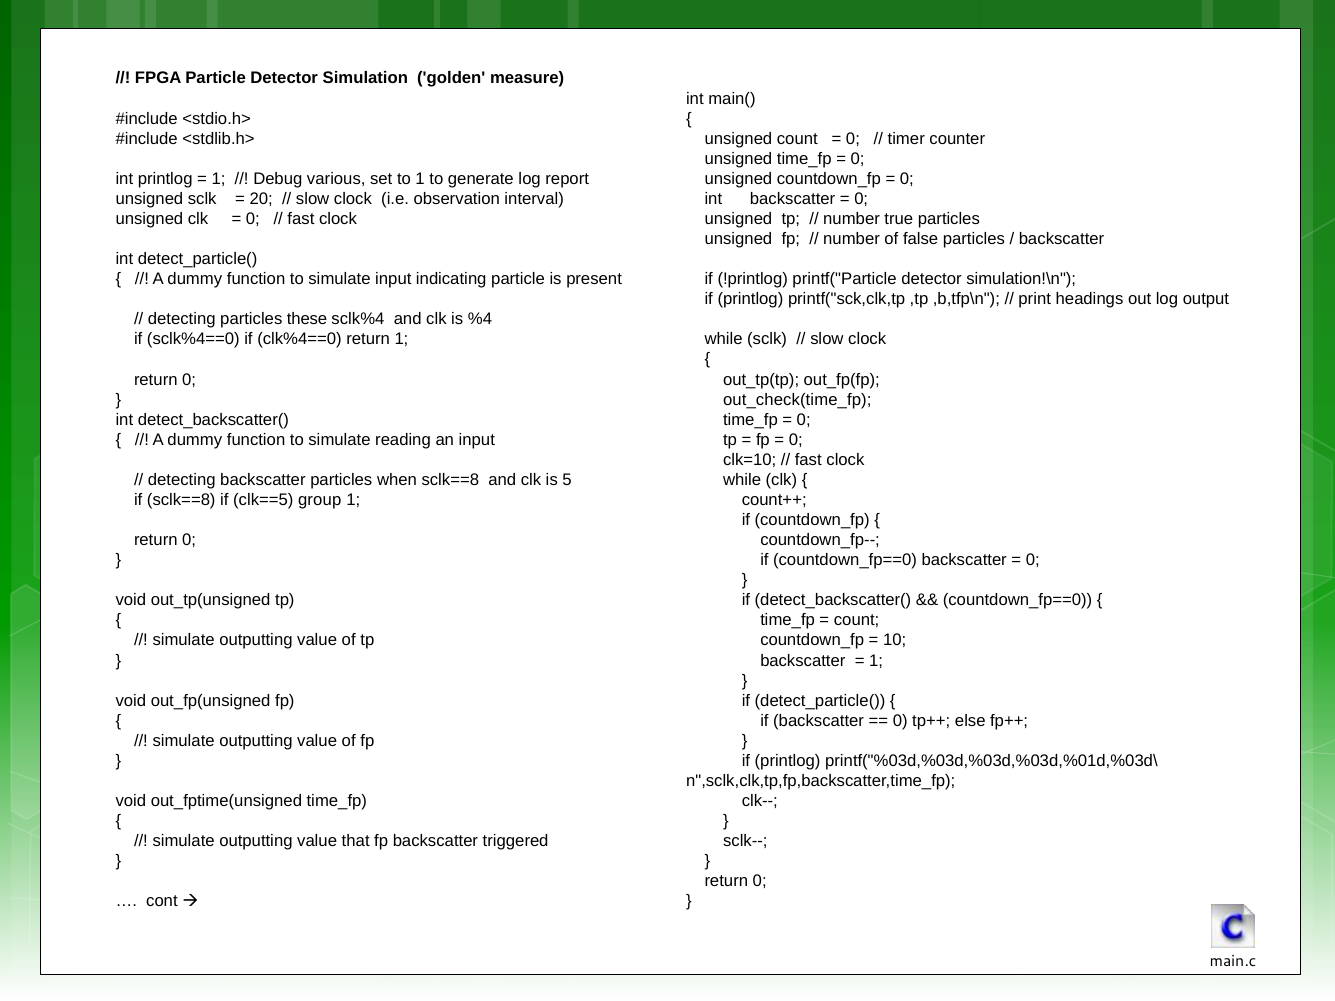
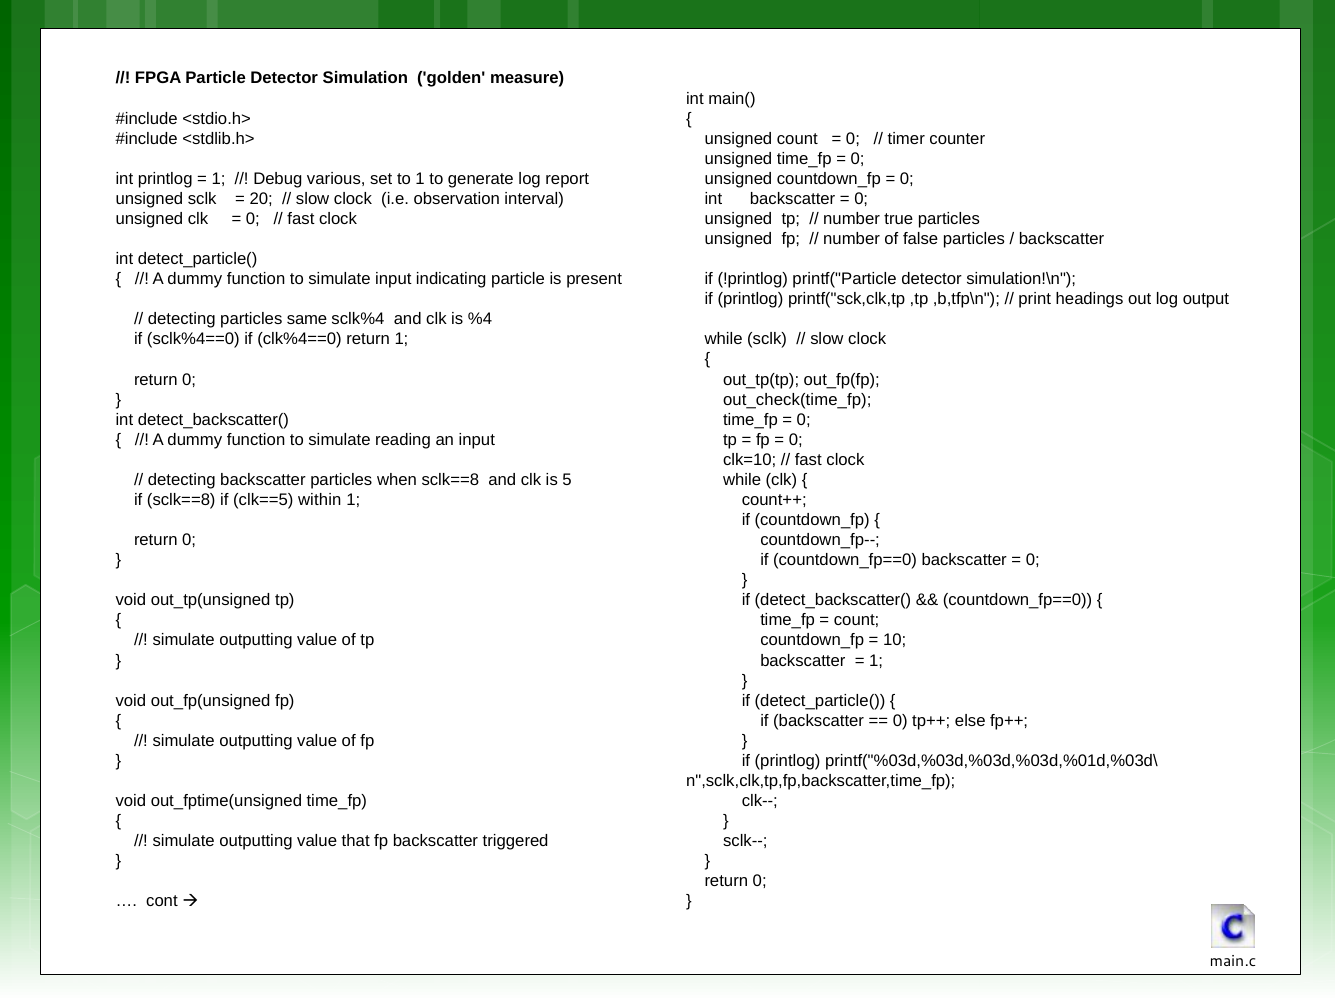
these: these -> same (307, 319)
group: group -> within (320, 500)
